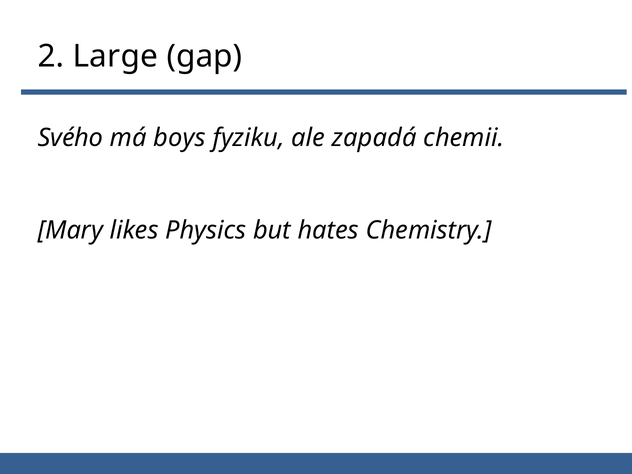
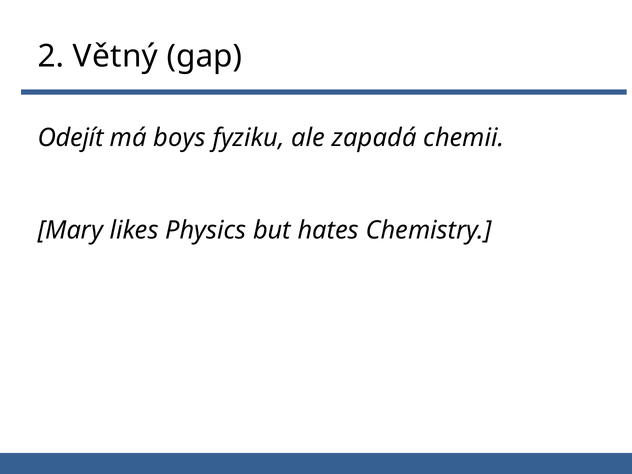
Large: Large -> Větný (115, 57)
Svého: Svého -> Odejít (71, 138)
